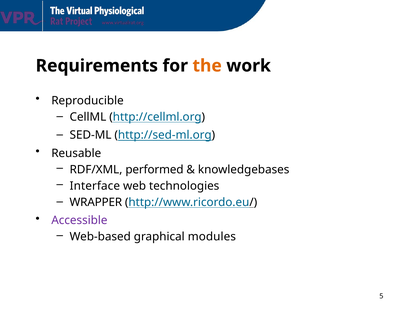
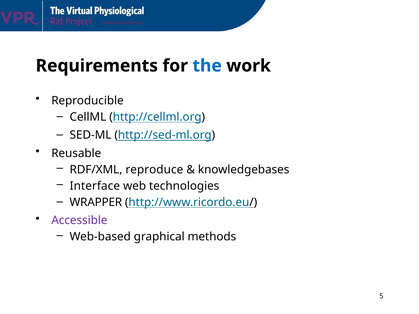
the colour: orange -> blue (207, 66)
performed: performed -> reproduce (154, 170)
modules: modules -> methods (212, 237)
